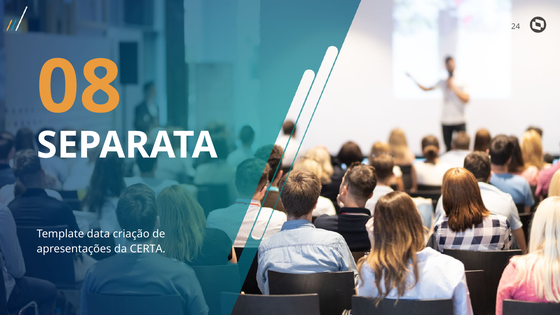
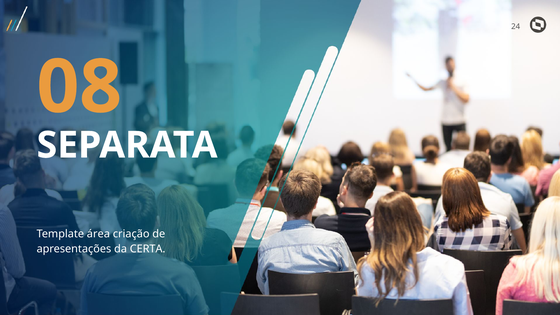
data: data -> área (98, 234)
